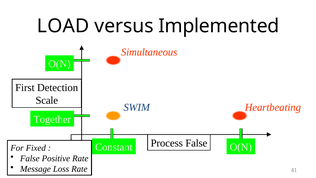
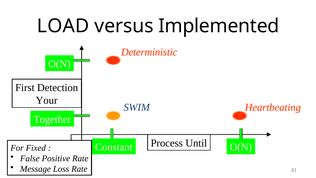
Simultaneous: Simultaneous -> Deterministic (149, 52)
Scale: Scale -> Your (47, 100)
Process False: False -> Until (196, 143)
